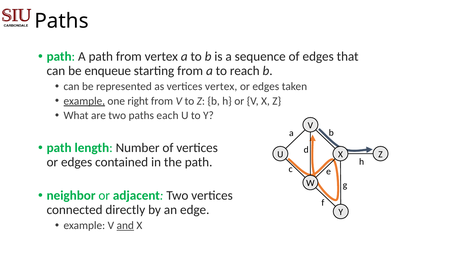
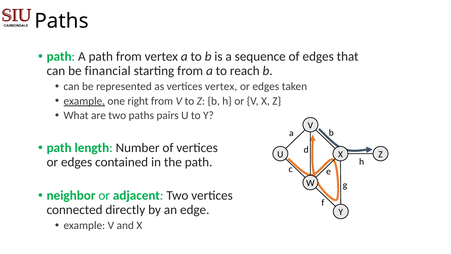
enqueue: enqueue -> financial (108, 71)
each: each -> pairs (168, 115)
and underline: present -> none (125, 225)
